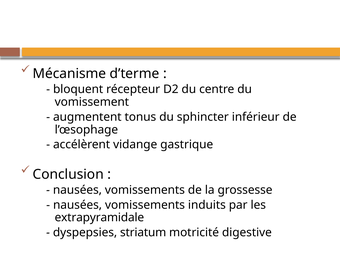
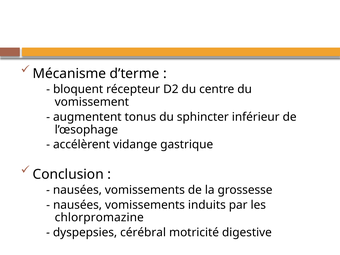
extrapyramidale: extrapyramidale -> chlorpromazine (99, 218)
striatum: striatum -> cérébral (143, 232)
